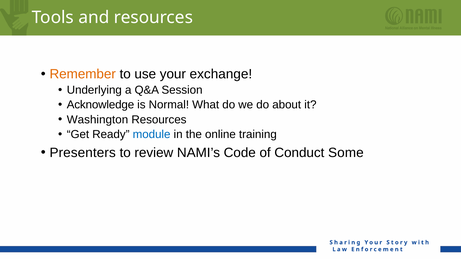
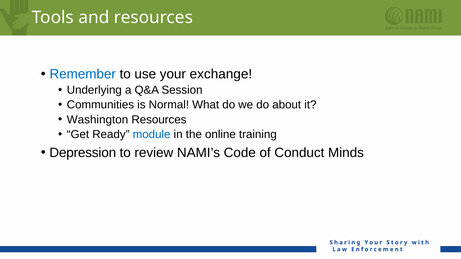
Remember colour: orange -> blue (83, 74)
Acknowledge: Acknowledge -> Communities (100, 105)
Presenters: Presenters -> Depression (83, 153)
Some: Some -> Minds (346, 153)
